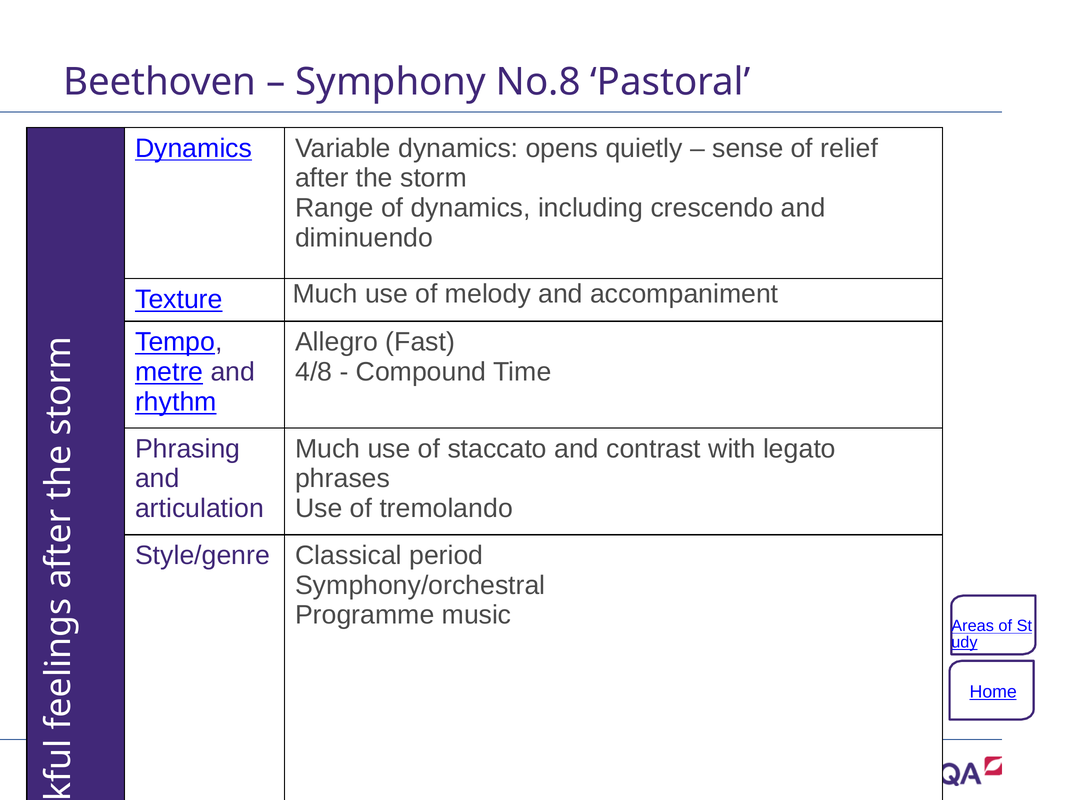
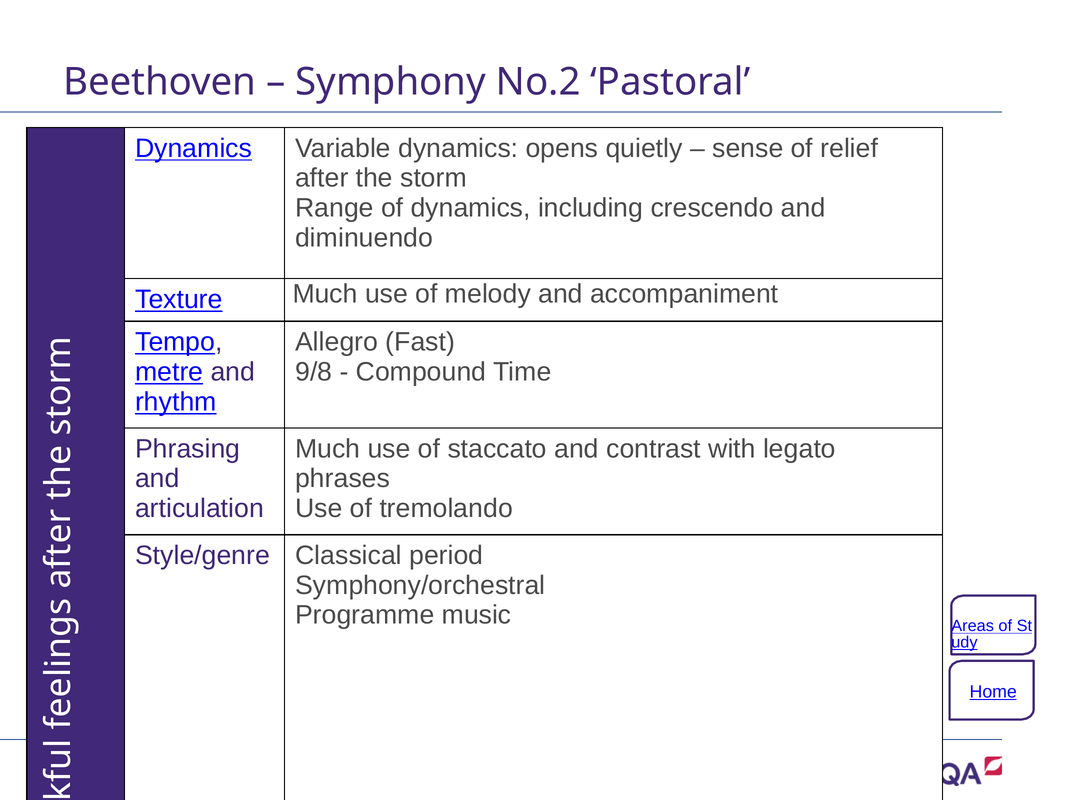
No.8: No.8 -> No.2 (538, 82)
4/8: 4/8 -> 9/8 (314, 372)
